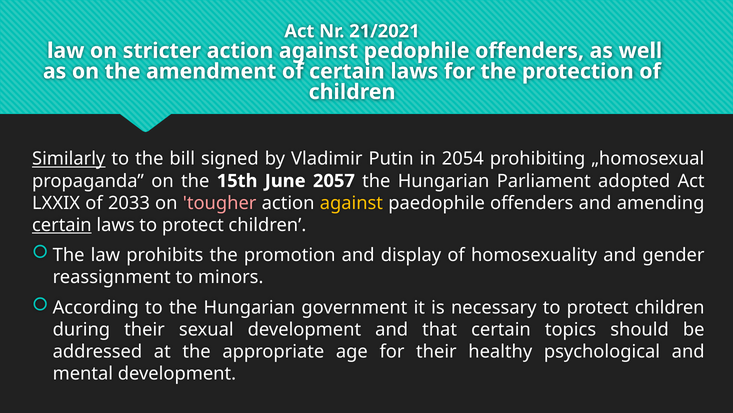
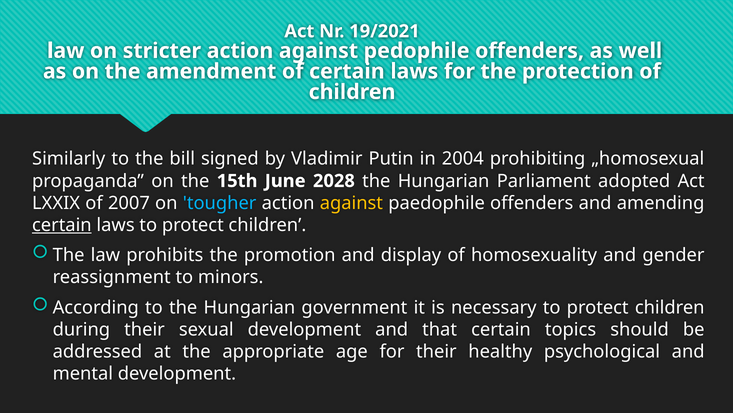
21/2021: 21/2021 -> 19/2021 (384, 31)
Similarly underline: present -> none (69, 159)
2054: 2054 -> 2004 (463, 159)
2057: 2057 -> 2028 (334, 181)
2033: 2033 -> 2007 (129, 203)
tougher colour: pink -> light blue (220, 203)
